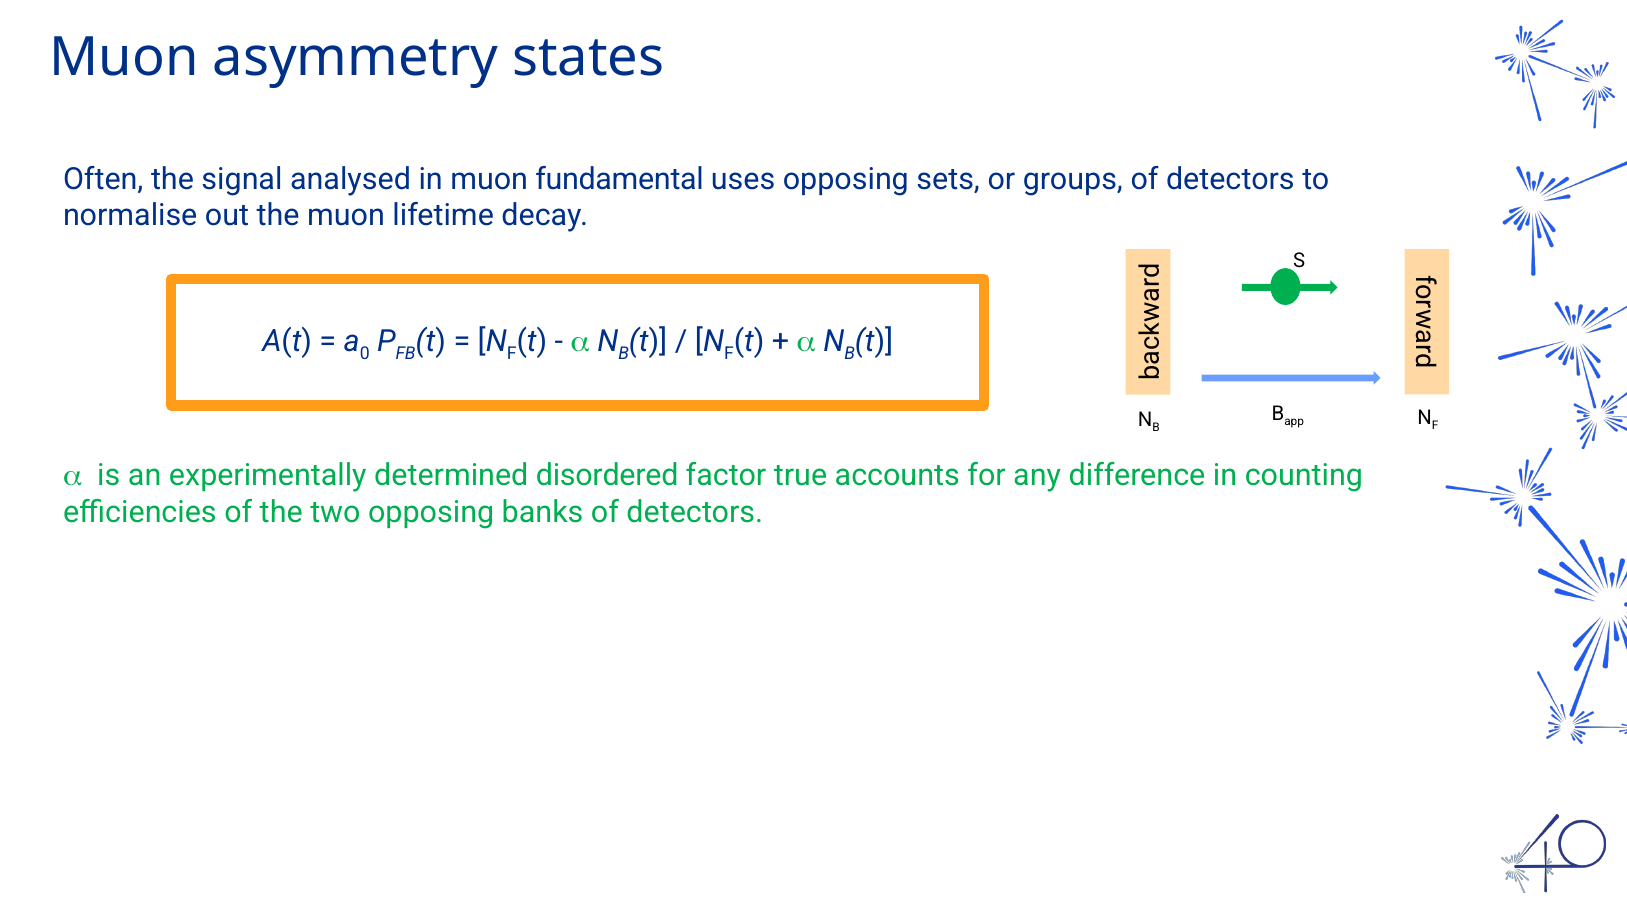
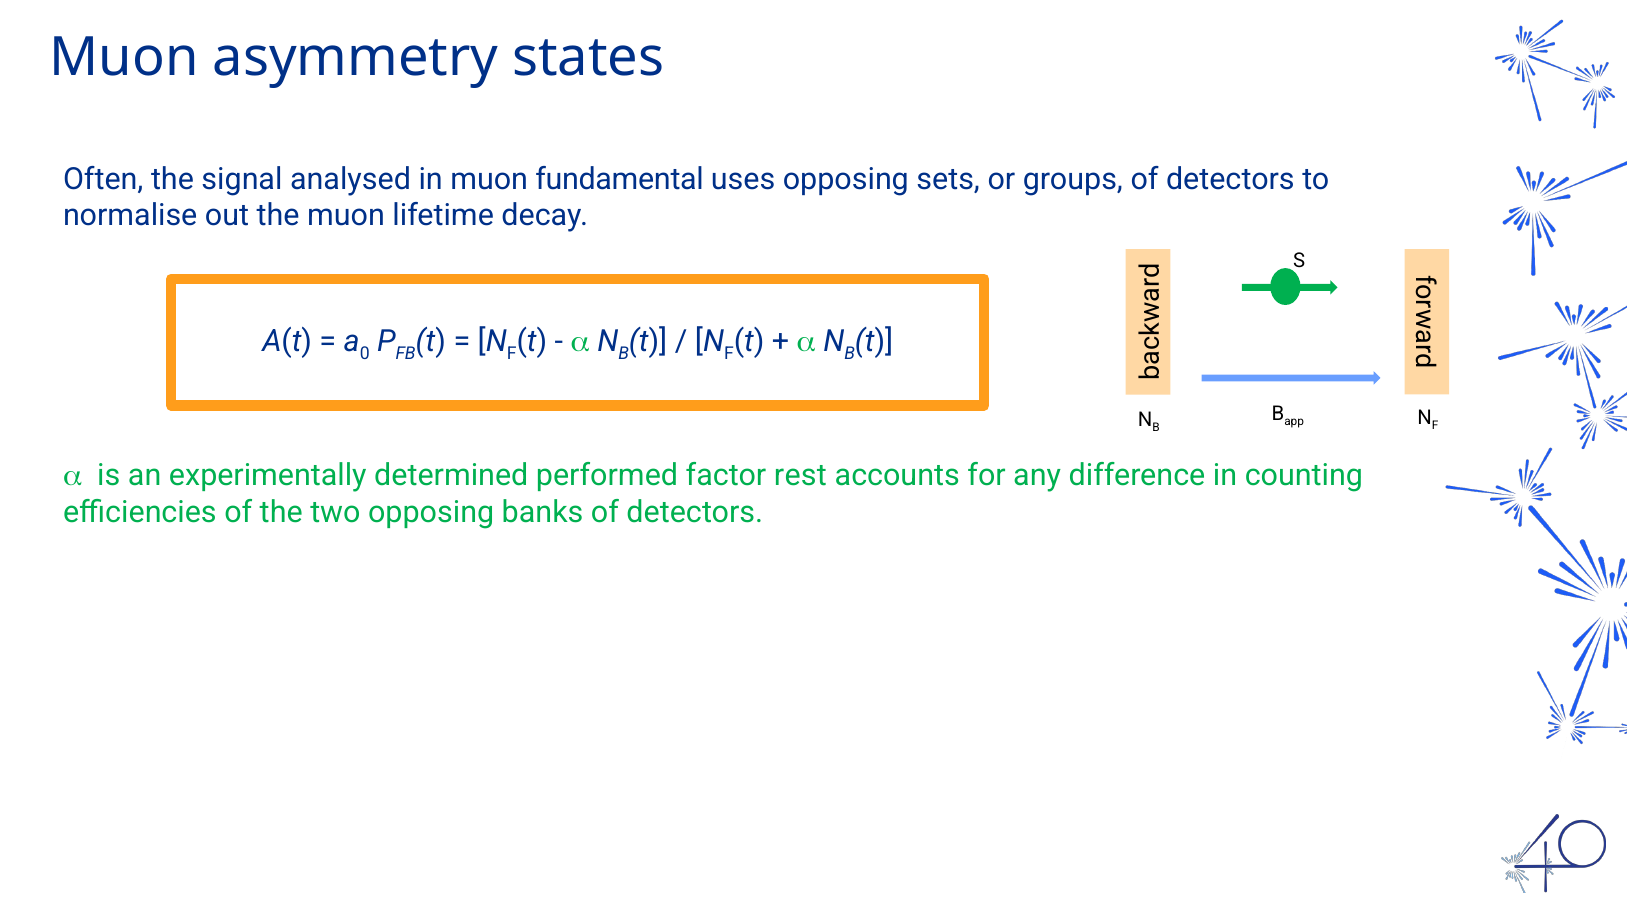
disordered: disordered -> performed (607, 476)
true: true -> rest (800, 476)
